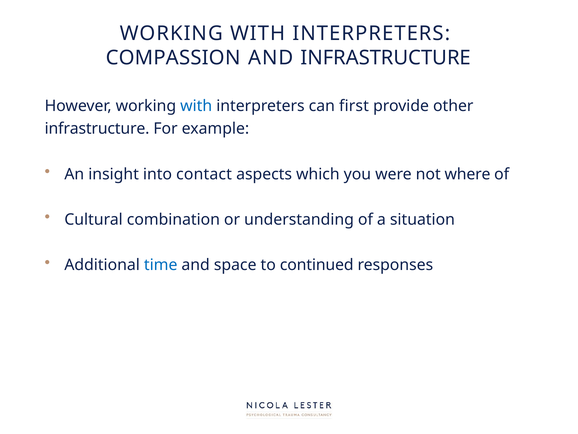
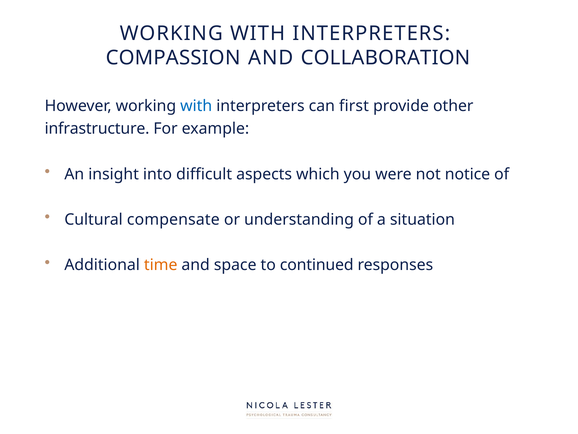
AND INFRASTRUCTURE: INFRASTRUCTURE -> COLLABORATION (386, 58)
contact: contact -> difficult (204, 174)
where: where -> notice (467, 174)
combination: combination -> compensate (173, 219)
time colour: blue -> orange (161, 265)
